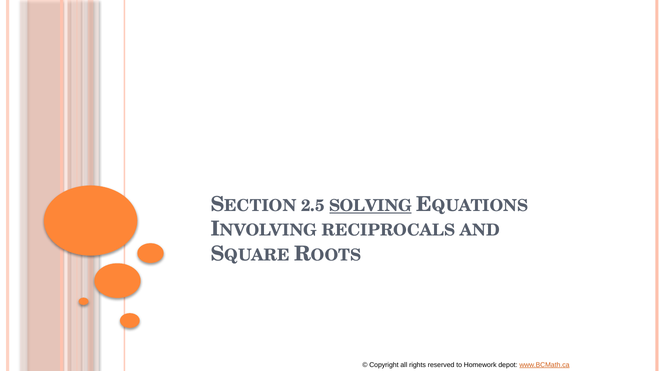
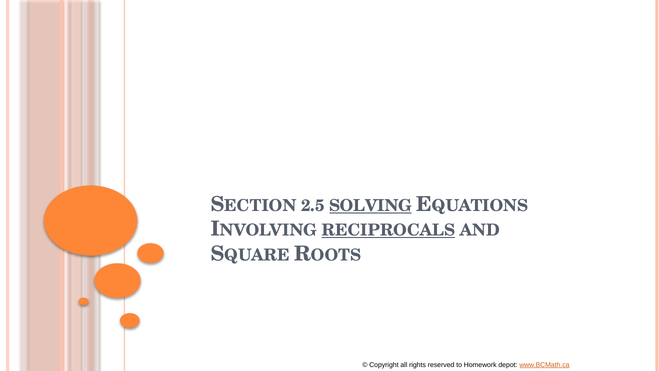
RECIPROCALS underline: none -> present (388, 230)
